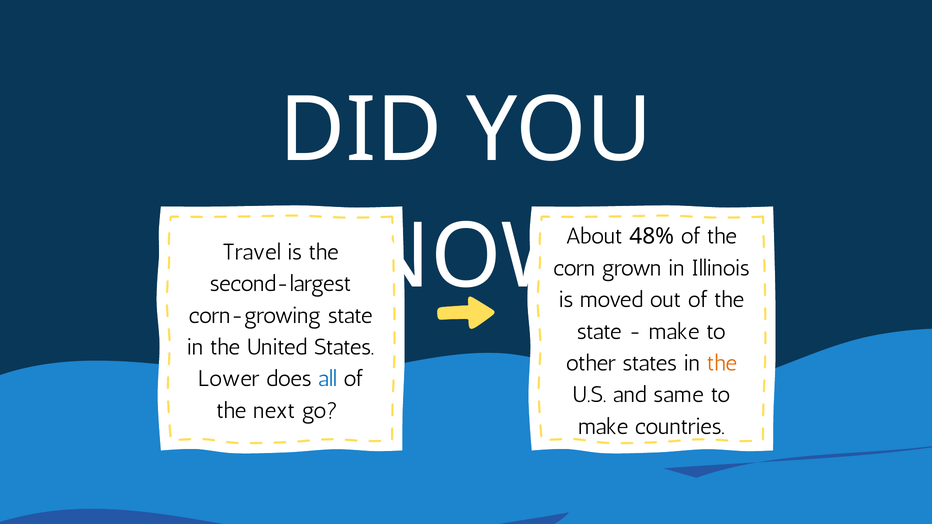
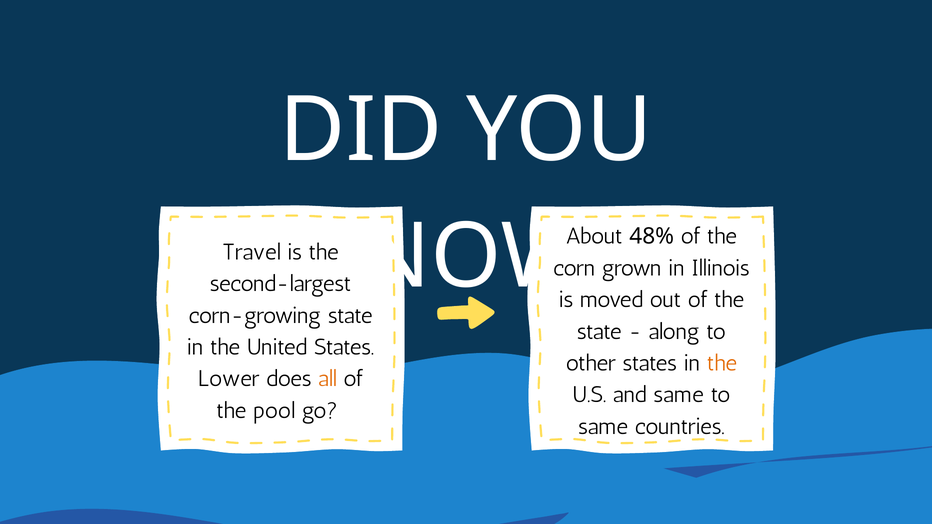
make: make -> along (674, 332)
all colour: blue -> orange (327, 379)
next: next -> pool (274, 411)
make: make -> same (603, 427)
